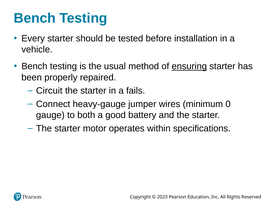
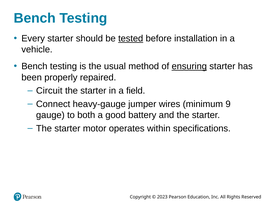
tested underline: none -> present (131, 38)
fails: fails -> field (136, 90)
0: 0 -> 9 (228, 104)
